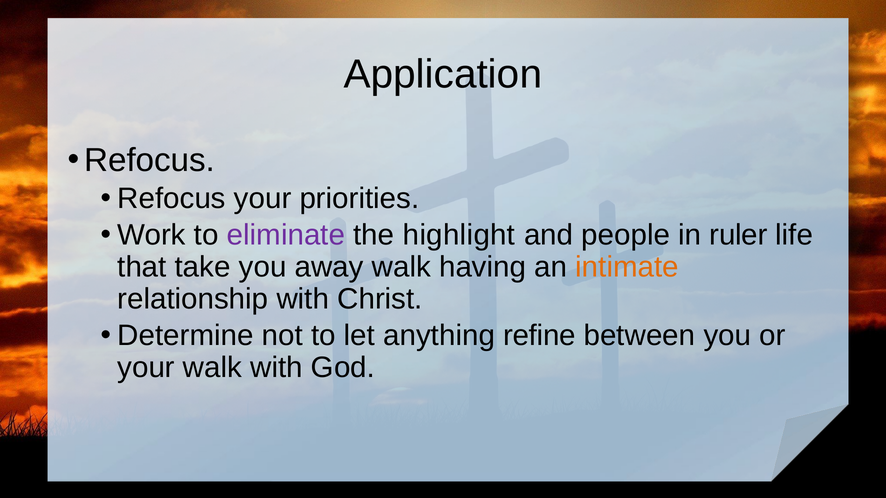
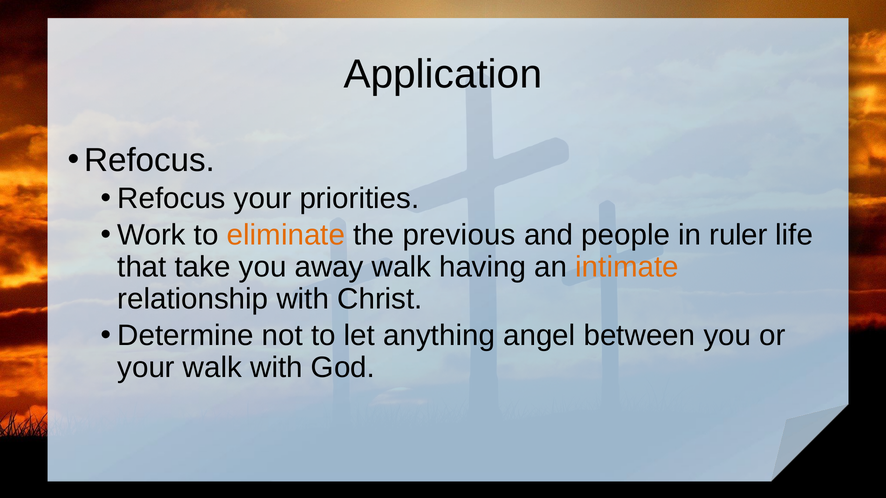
eliminate colour: purple -> orange (286, 235)
highlight: highlight -> previous (459, 235)
refine: refine -> angel (539, 336)
